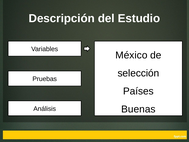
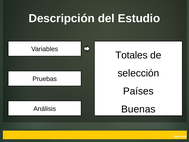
México: México -> Totales (131, 55)
